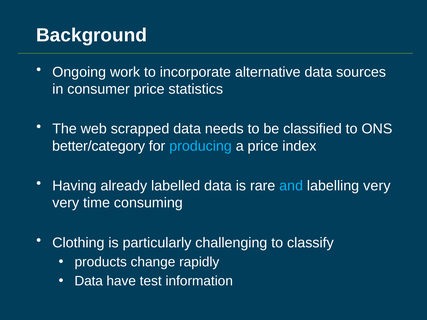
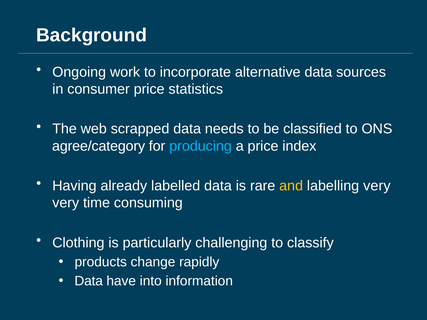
better/category: better/category -> agree/category (99, 146)
and colour: light blue -> yellow (291, 186)
test: test -> into (151, 281)
